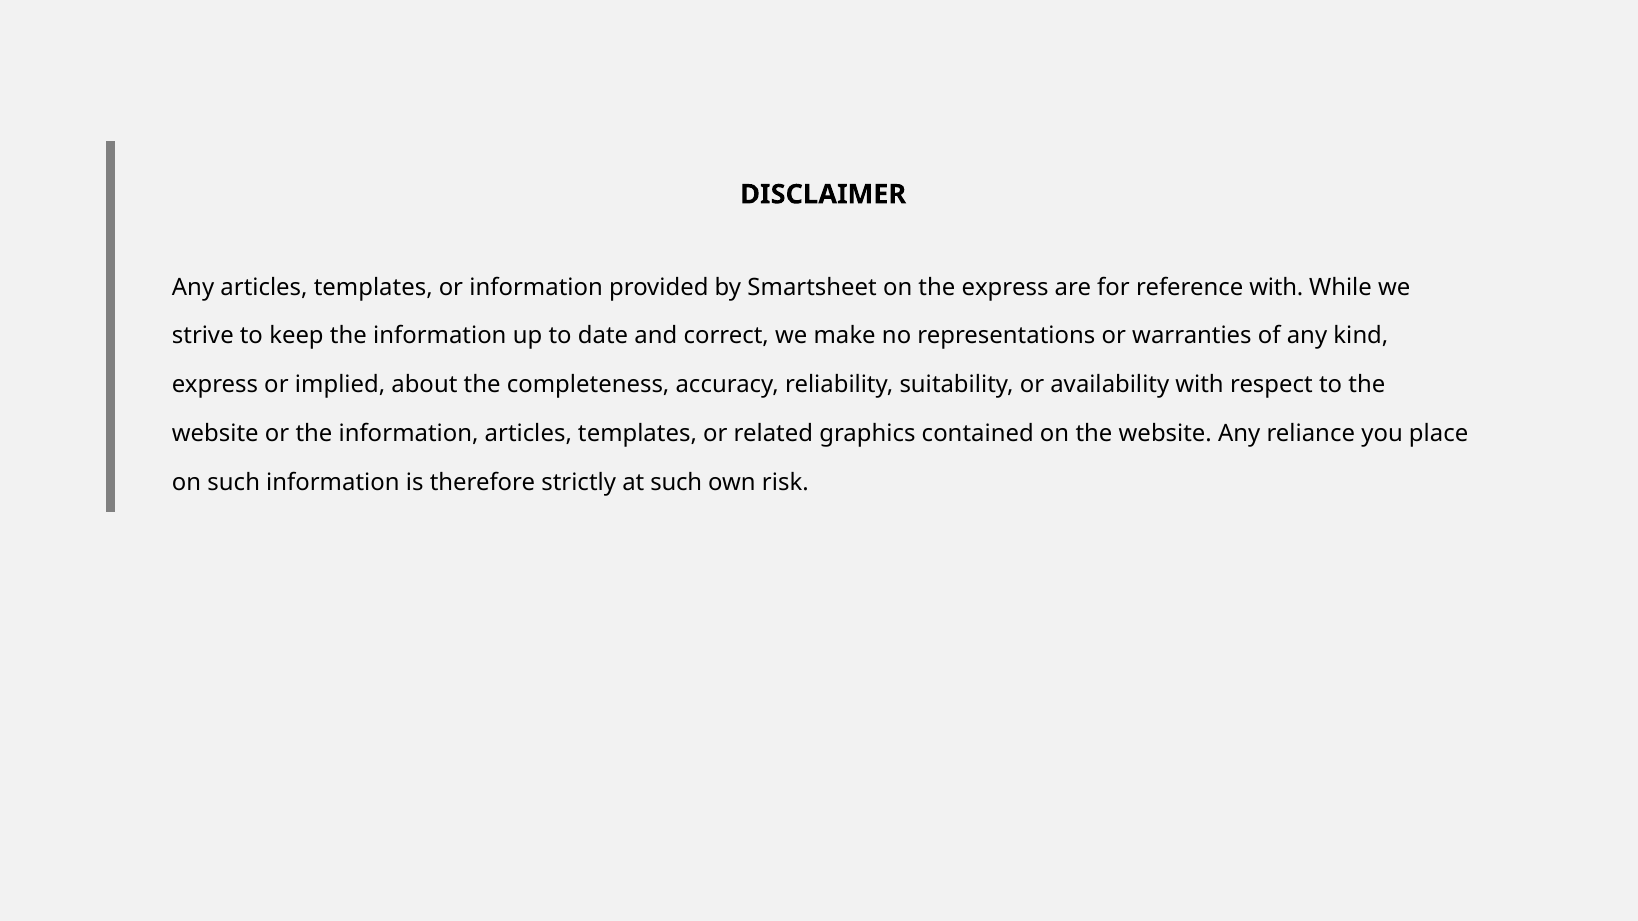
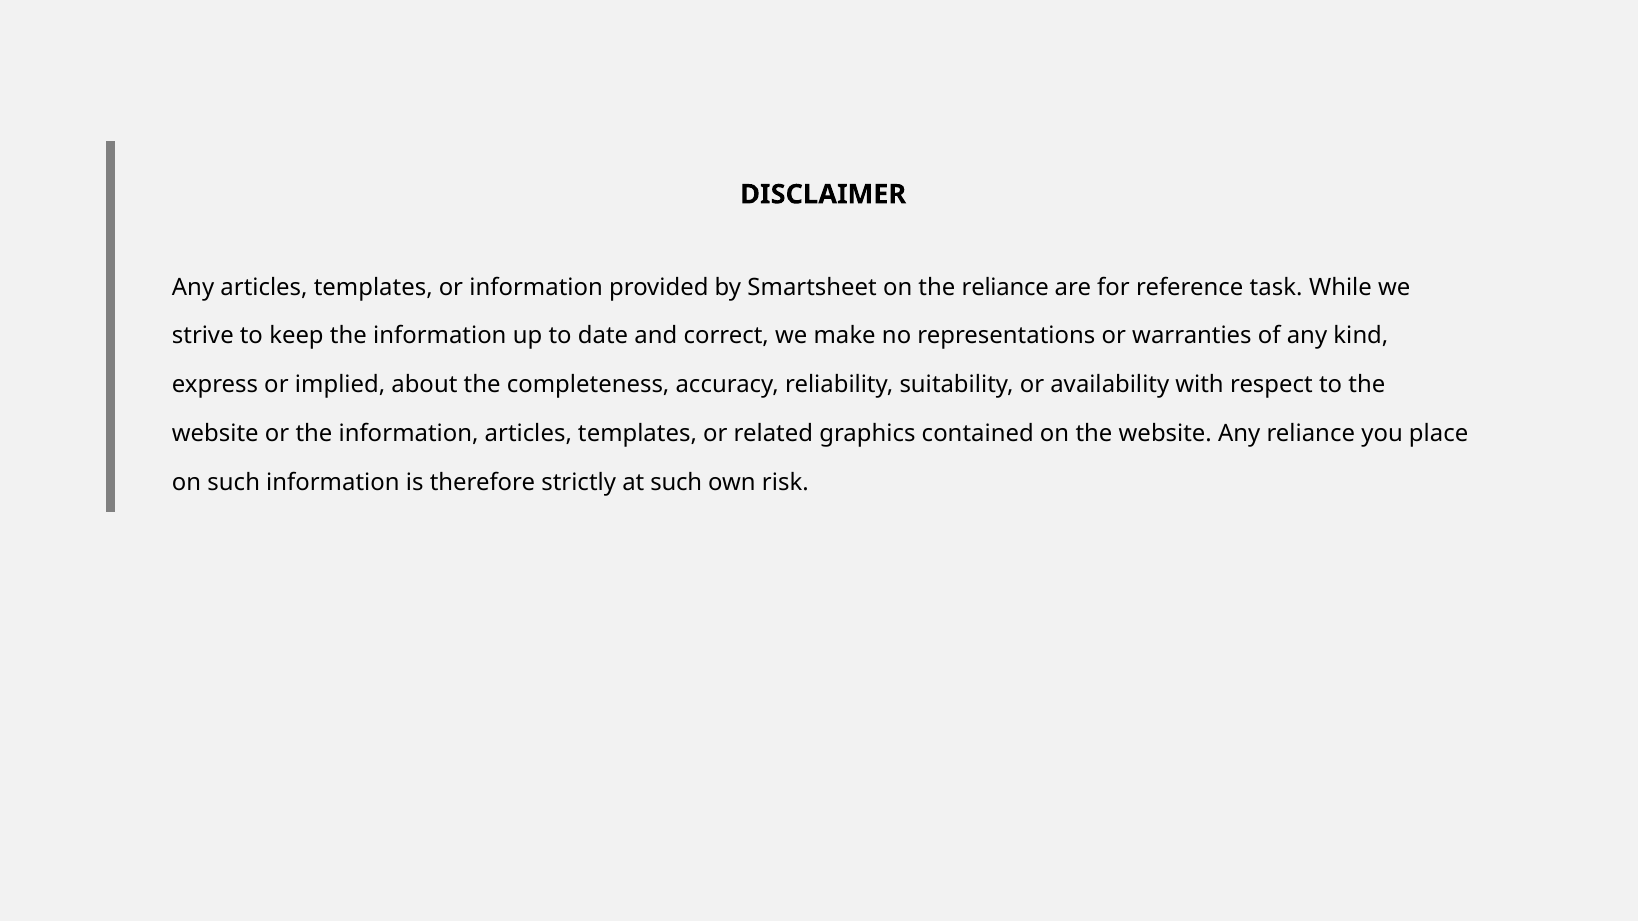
the express: express -> reliance (1005, 287)
reference with: with -> task (1276, 287)
